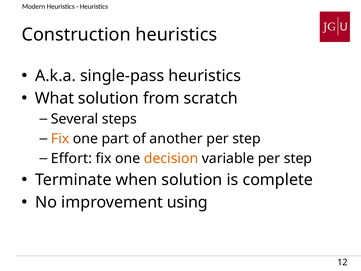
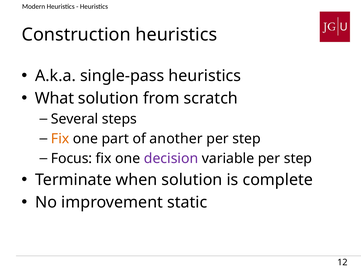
Effort: Effort -> Focus (72, 158)
decision colour: orange -> purple (171, 158)
using: using -> static (187, 202)
